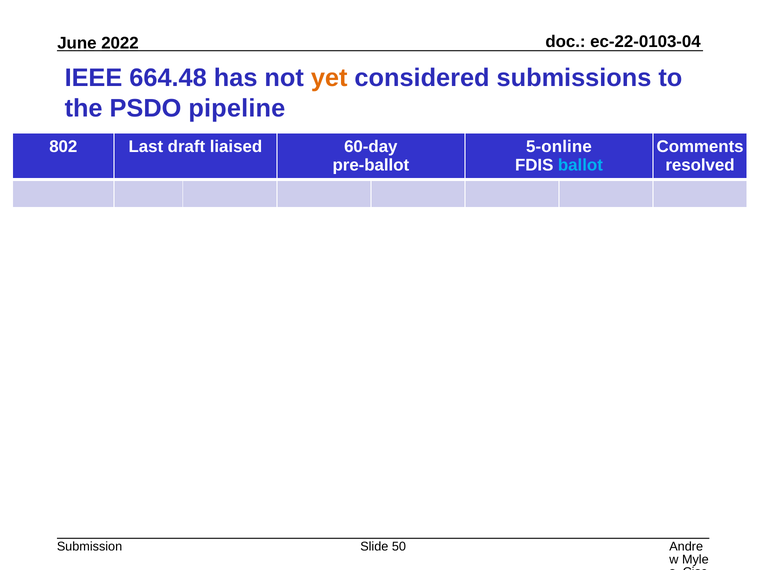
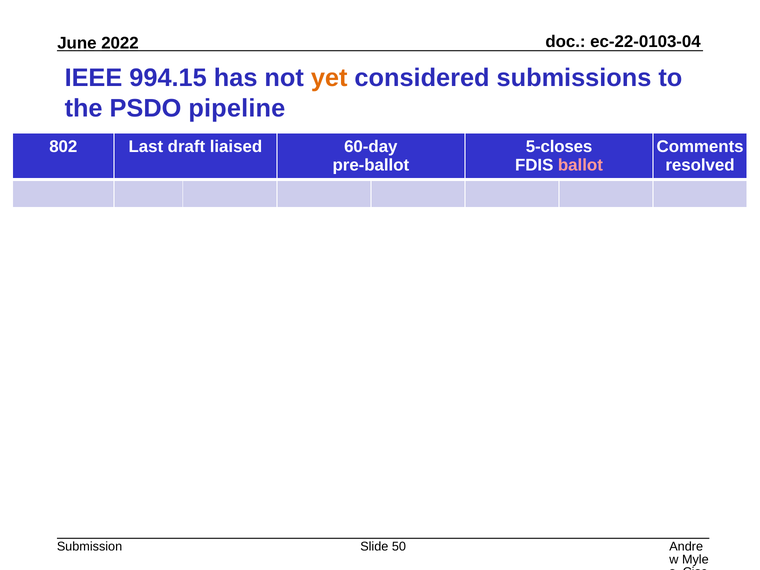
664.48: 664.48 -> 994.15 (168, 78)
5-online: 5-online -> 5-closes (559, 146)
ballot colour: light blue -> pink (580, 165)
